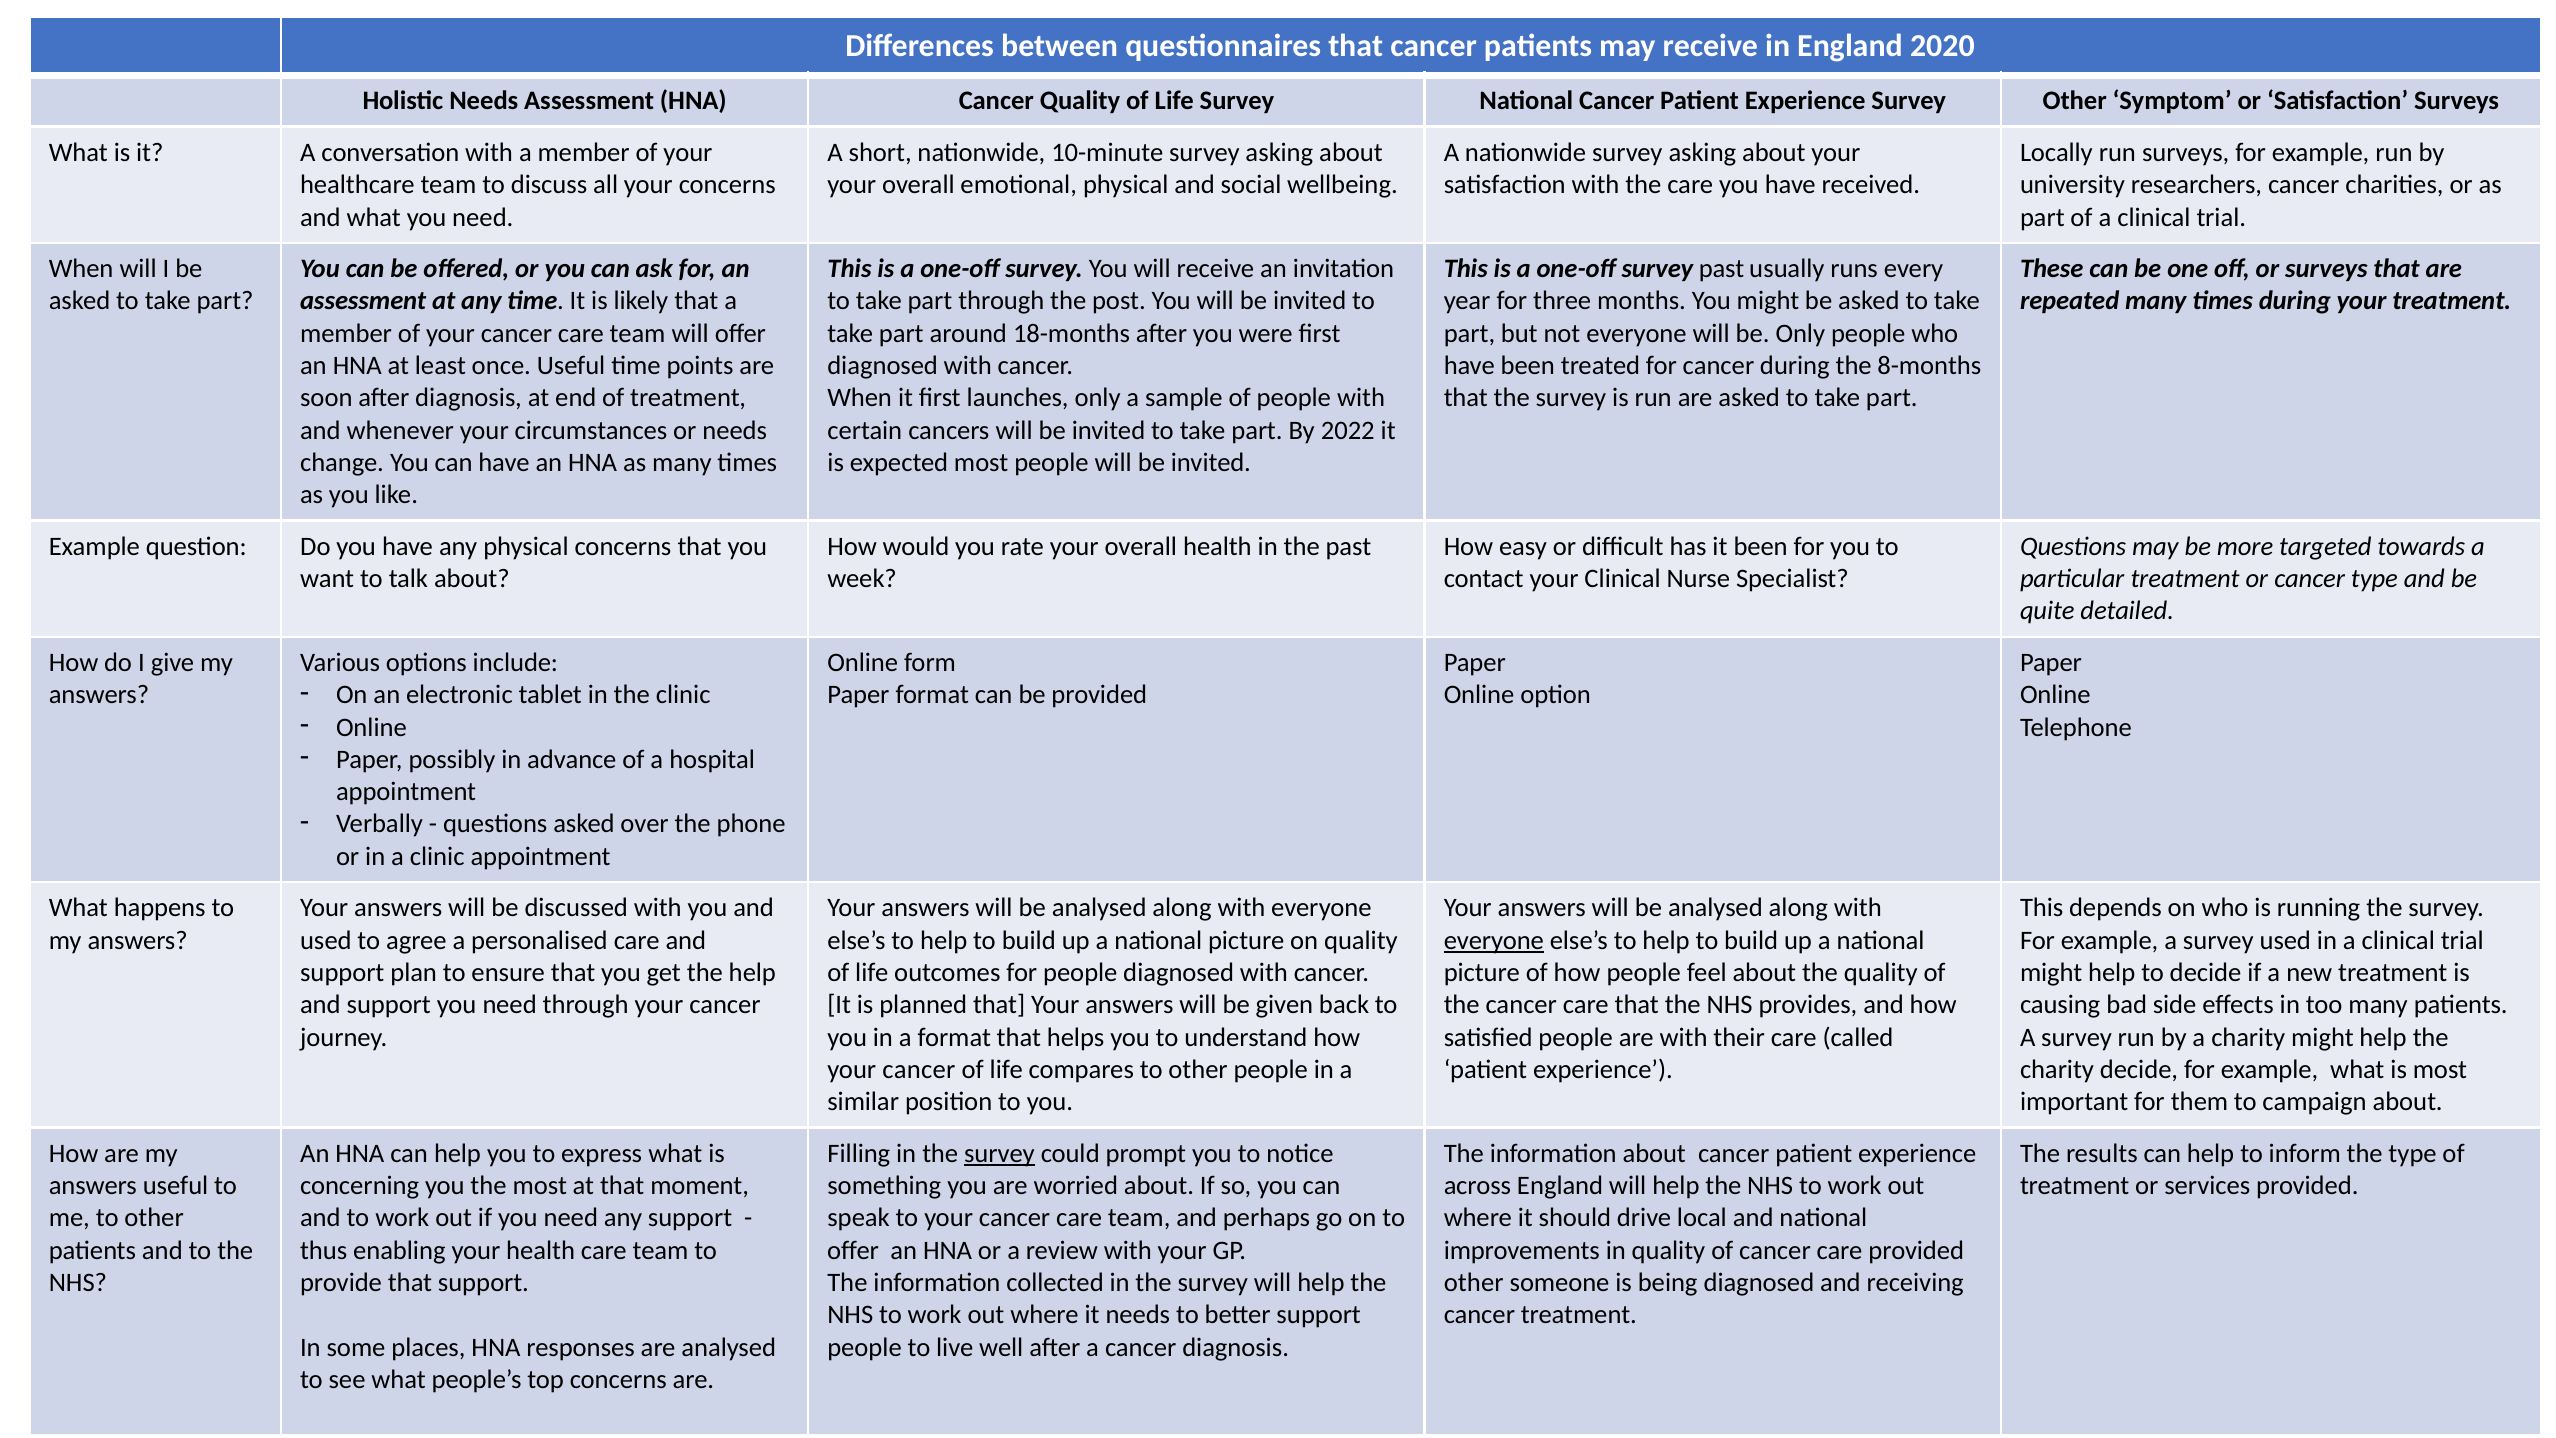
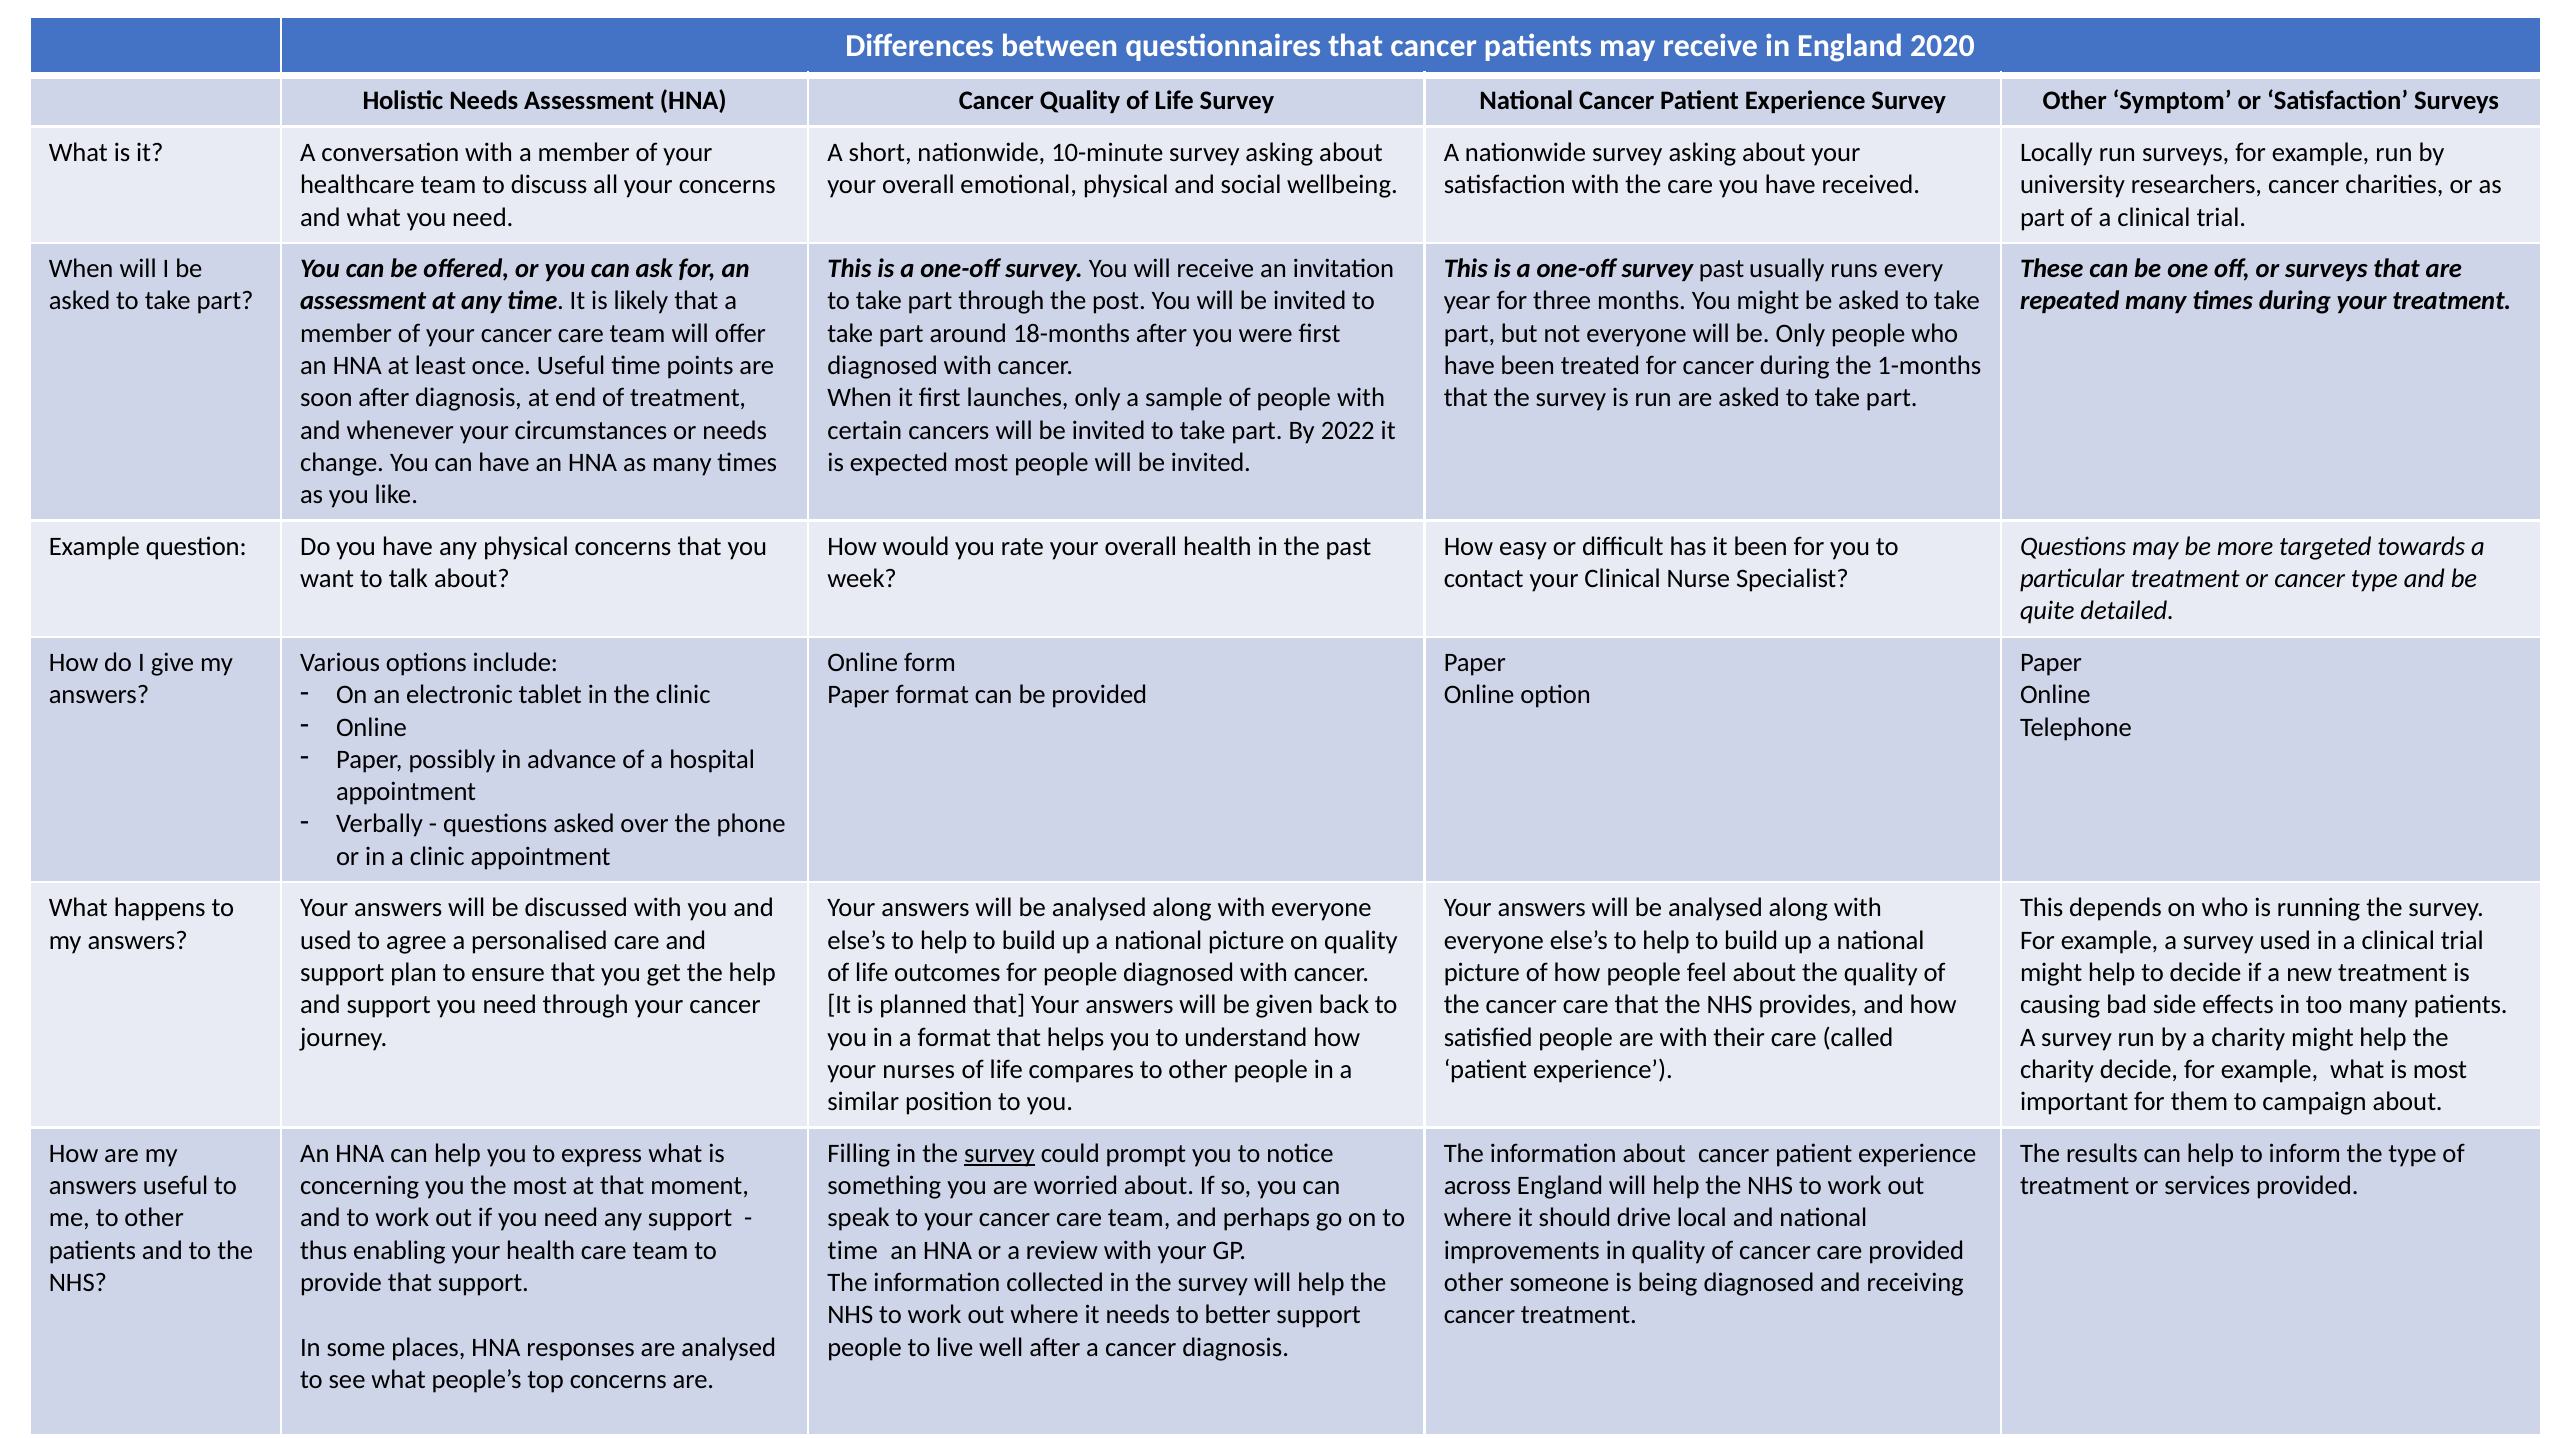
8-months: 8-months -> 1-months (1929, 366)
everyone underline: present -> none (1494, 940)
cancer: cancer -> nurses (919, 1069)
offer: offer -> time (853, 1250)
